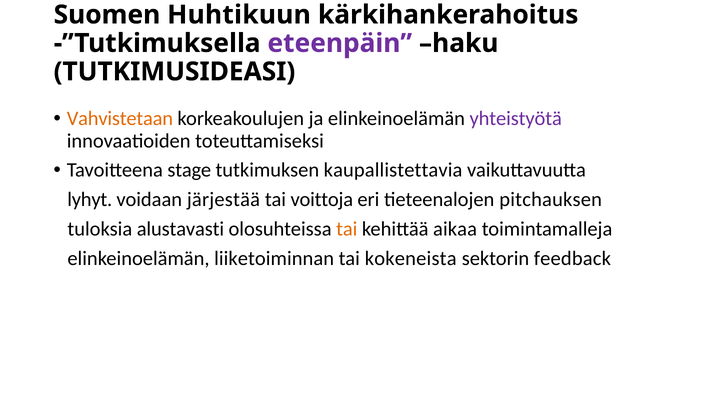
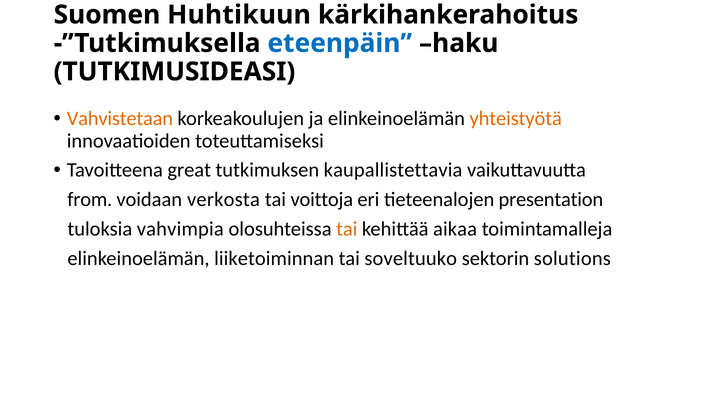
eteenpäin colour: purple -> blue (340, 43)
yhteistyötä colour: purple -> orange (516, 119)
stage: stage -> great (189, 170)
lyhyt: lyhyt -> from (90, 200)
järjestää: järjestää -> verkosta (223, 200)
pitchauksen: pitchauksen -> presentation (551, 200)
alustavasti: alustavasti -> vahvimpia (180, 229)
kokeneista: kokeneista -> soveltuuko (411, 259)
feedback: feedback -> solutions (572, 259)
